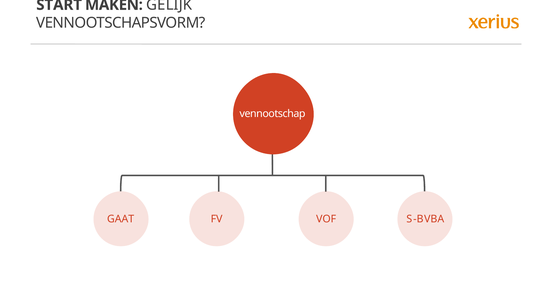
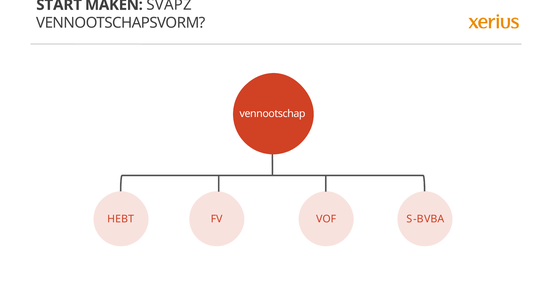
GELIJK: GELIJK -> SVAPZ (169, 5)
GAAT: GAAT -> HEBT (121, 219)
